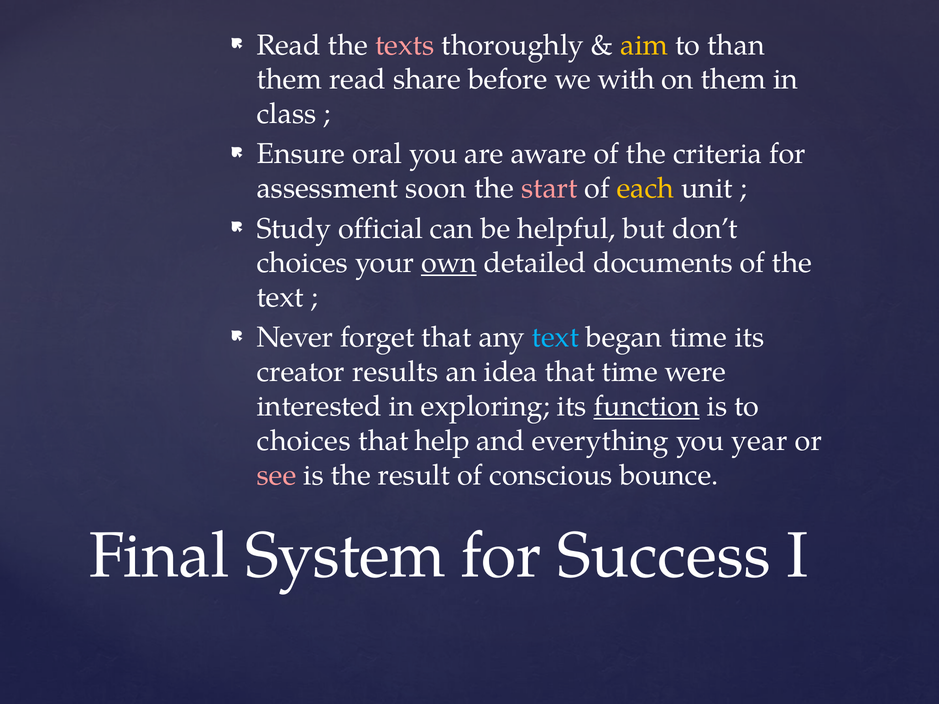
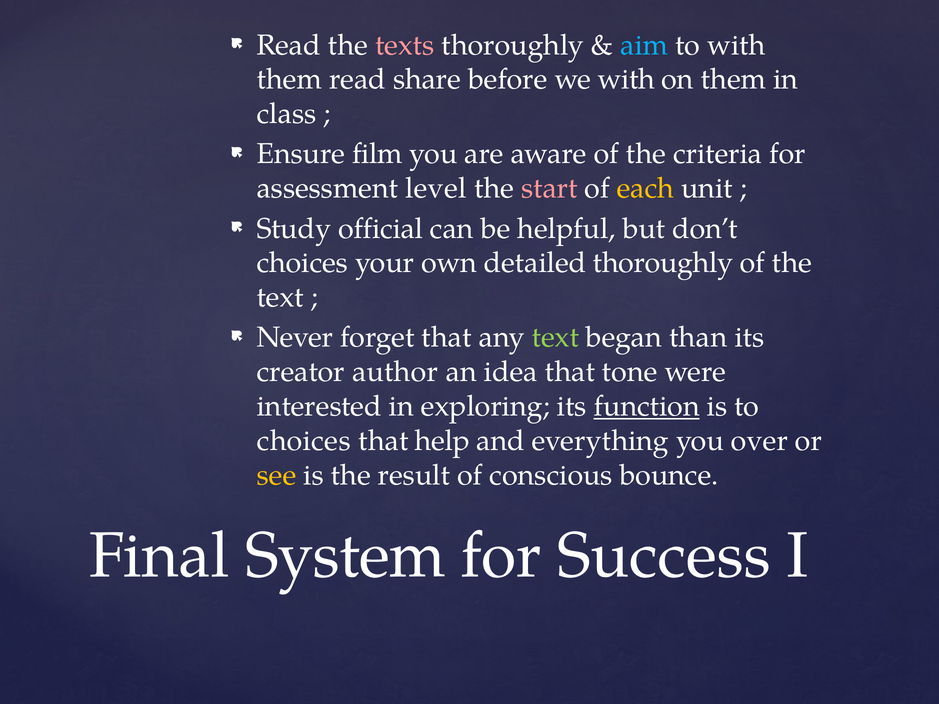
aim colour: yellow -> light blue (644, 45)
to than: than -> with (736, 45)
oral: oral -> film (377, 154)
soon: soon -> level (436, 188)
own underline: present -> none (449, 263)
detailed documents: documents -> thoroughly (663, 263)
text colour: light blue -> light green (555, 338)
began time: time -> than (698, 338)
results: results -> author (395, 372)
that time: time -> tone (630, 372)
year: year -> over (759, 441)
see colour: pink -> yellow (276, 475)
